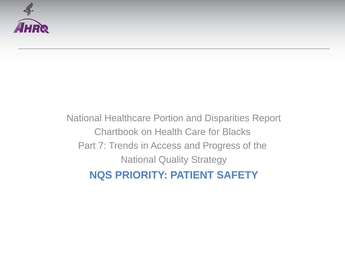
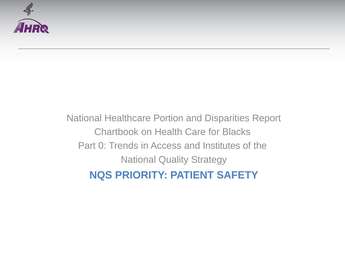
7: 7 -> 0 (102, 146)
Progress: Progress -> Institutes (222, 146)
